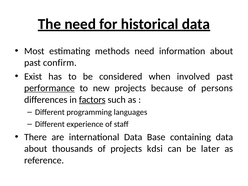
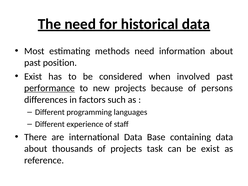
confirm: confirm -> position (60, 63)
factors underline: present -> none (92, 100)
kdsi: kdsi -> task (155, 149)
be later: later -> exist (210, 149)
